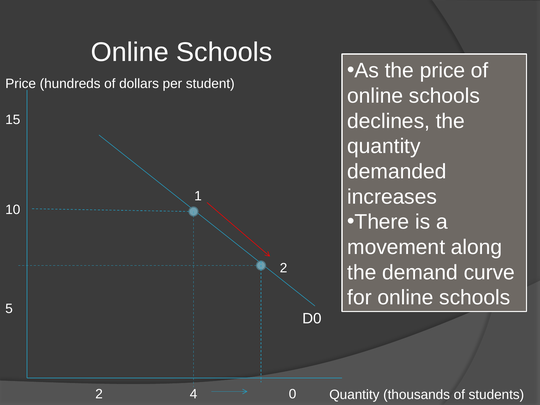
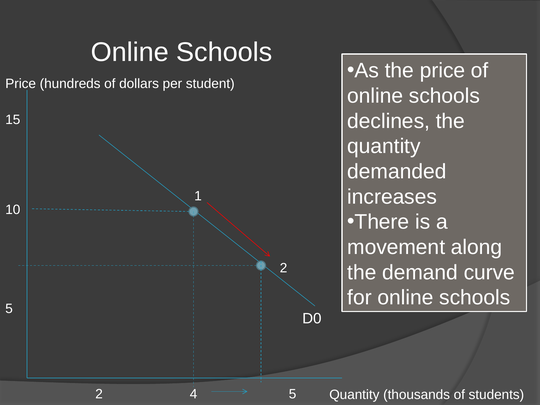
4 0: 0 -> 5 (293, 394)
